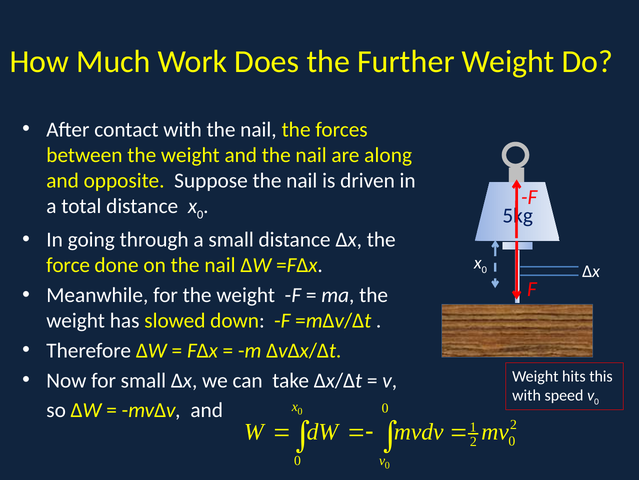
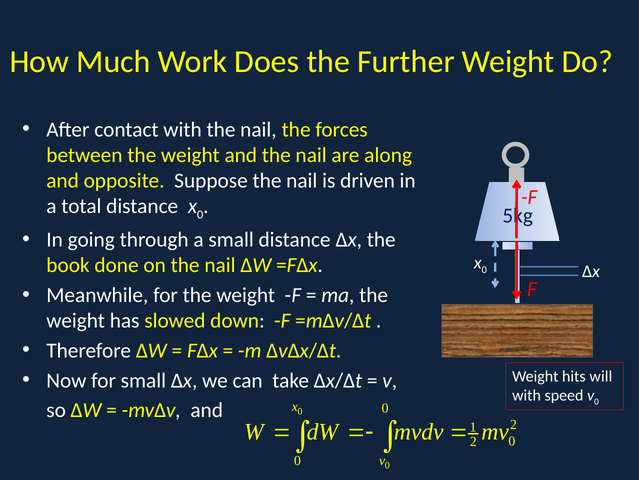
force: force -> book (68, 265)
this: this -> will (601, 376)
